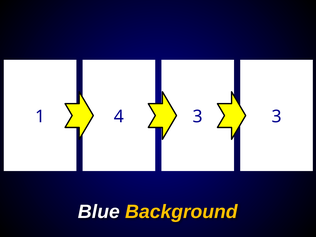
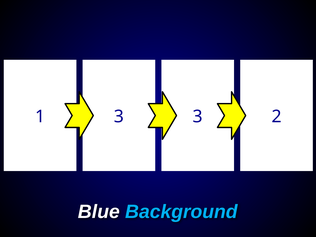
1 4: 4 -> 3 (119, 117)
3 3: 3 -> 2 (277, 117)
Background colour: yellow -> light blue (181, 212)
